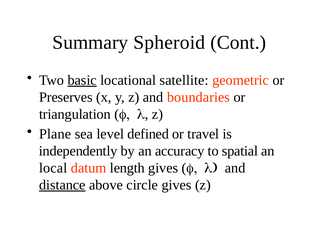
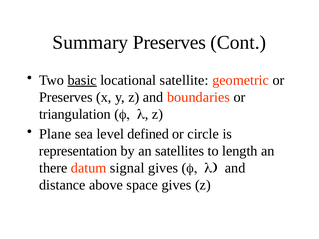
Summary Spheroid: Spheroid -> Preserves (169, 43)
travel: travel -> circle (203, 134)
independently: independently -> representation (78, 151)
accuracy: accuracy -> satellites (180, 151)
spatial: spatial -> length (240, 151)
local: local -> there (53, 168)
length: length -> signal (127, 168)
distance underline: present -> none (62, 185)
circle: circle -> space (142, 185)
